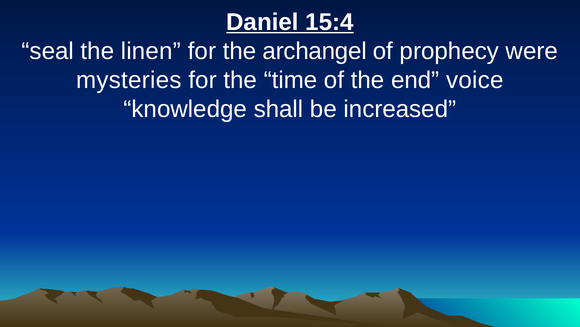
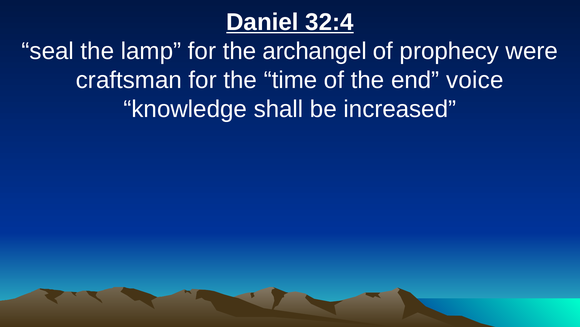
15:4: 15:4 -> 32:4 (329, 22)
linen: linen -> lamp (151, 51)
mysteries: mysteries -> craftsman (129, 80)
